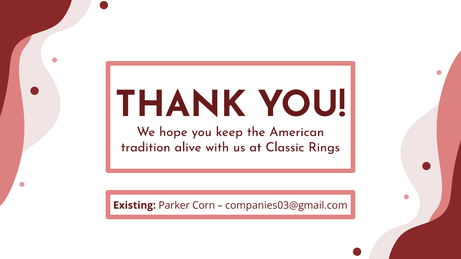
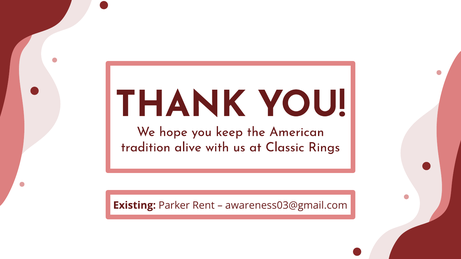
Corn: Corn -> Rent (204, 206)
companies03@gmail.com: companies03@gmail.com -> awareness03@gmail.com (286, 206)
